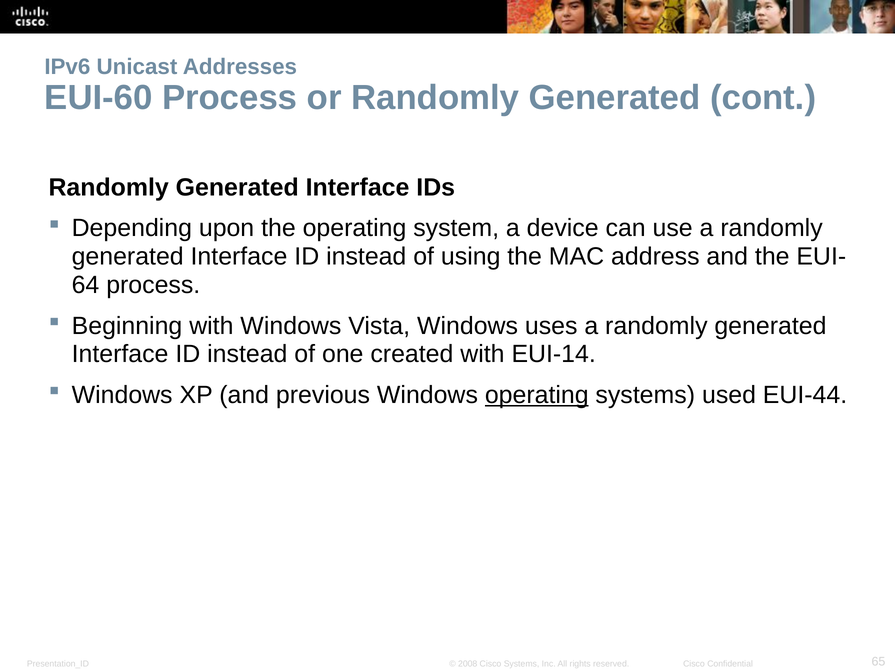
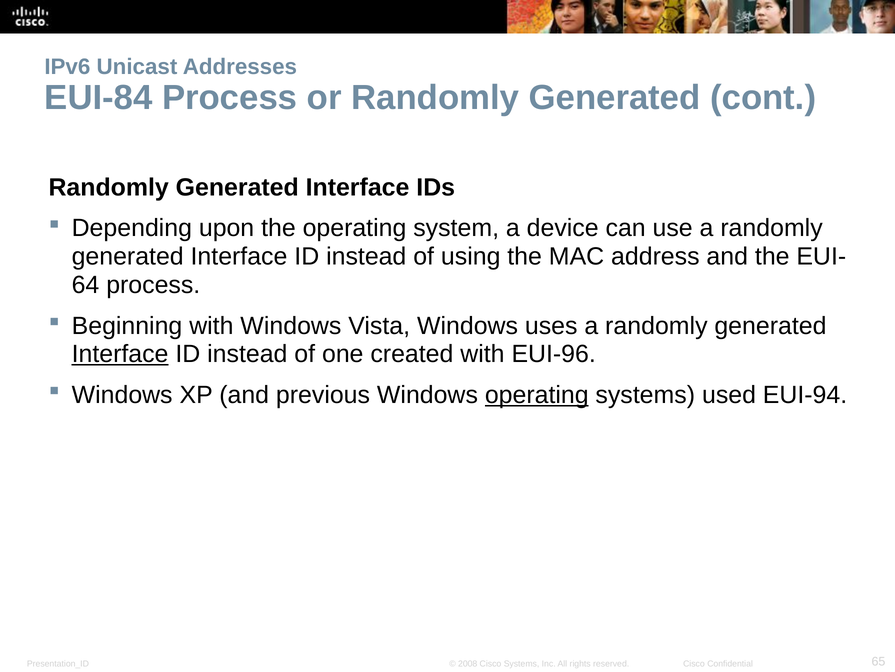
EUI-60: EUI-60 -> EUI-84 (98, 98)
Interface underline: none -> present (120, 354)
EUI-14: EUI-14 -> EUI-96 (554, 354)
EUI-44: EUI-44 -> EUI-94 (805, 395)
